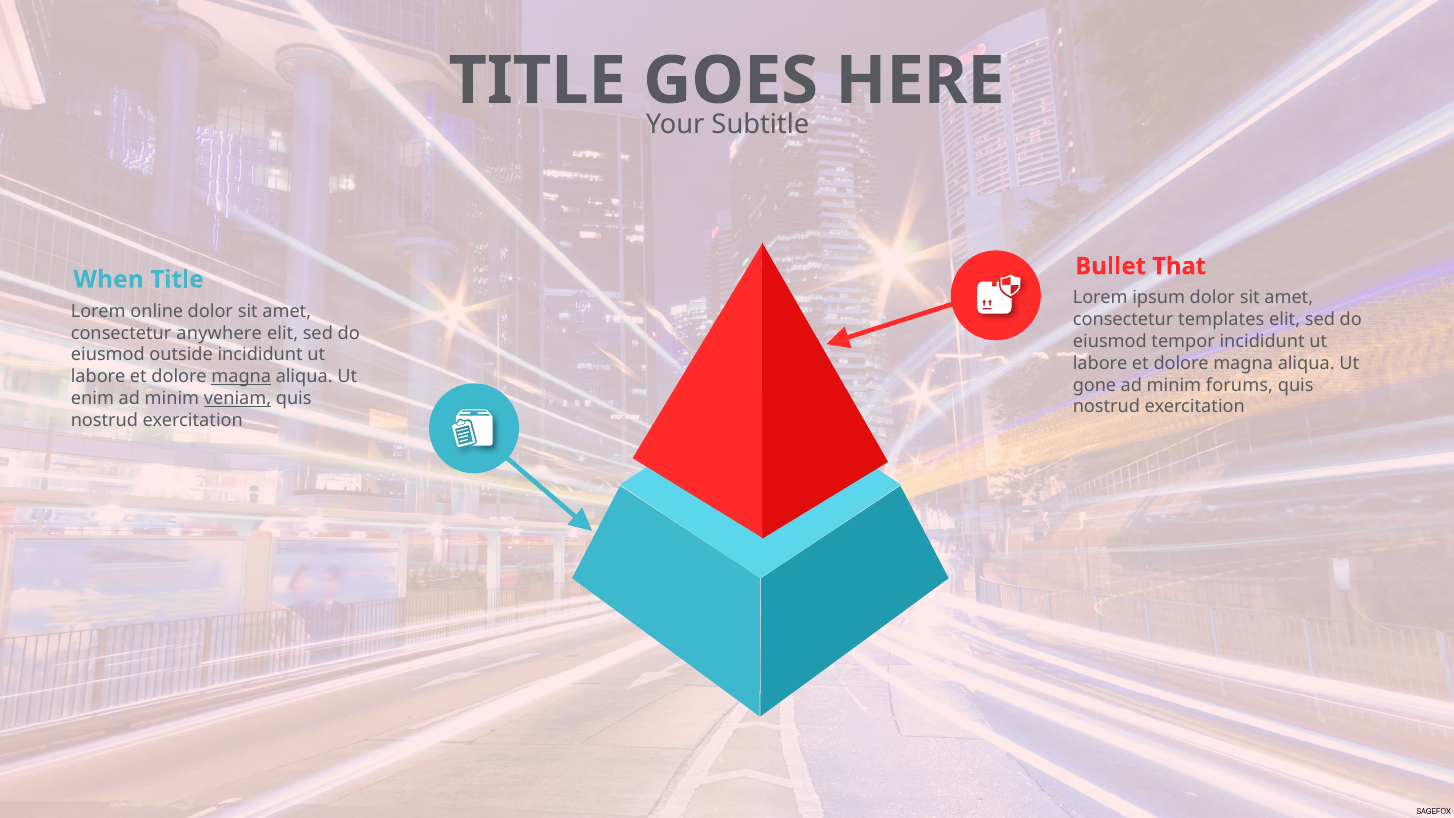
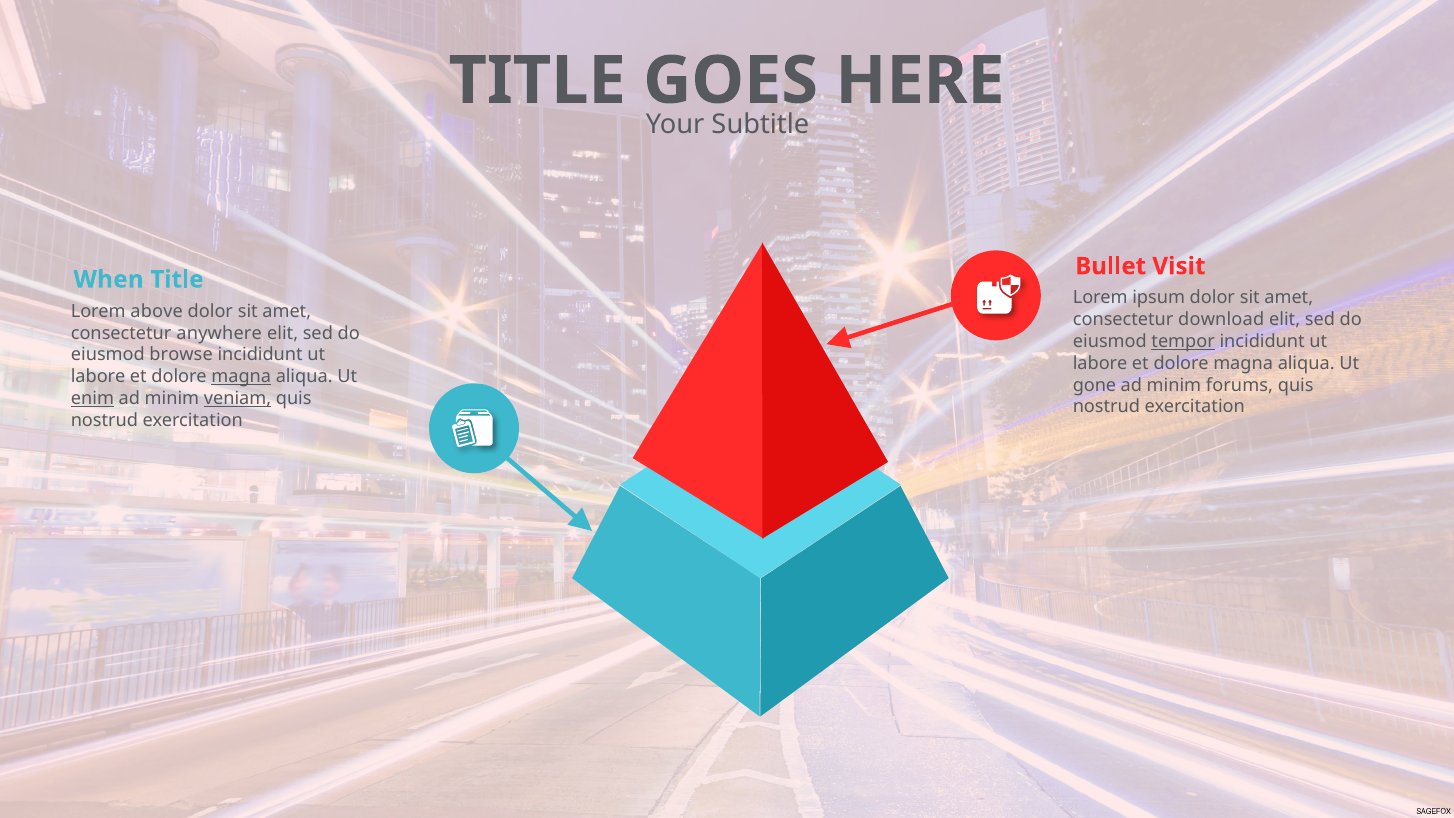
That: That -> Visit (1179, 266)
online: online -> above (157, 311)
templates: templates -> download (1221, 320)
tempor underline: none -> present (1183, 342)
outside: outside -> browse (181, 355)
enim underline: none -> present (92, 398)
